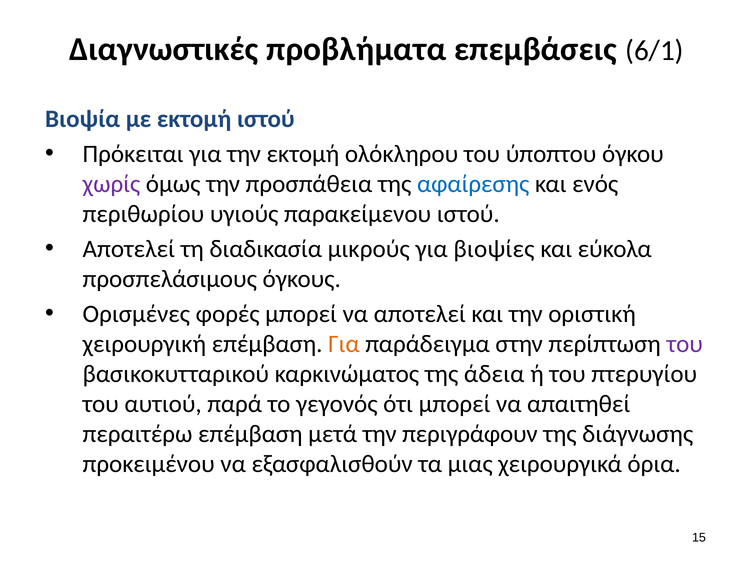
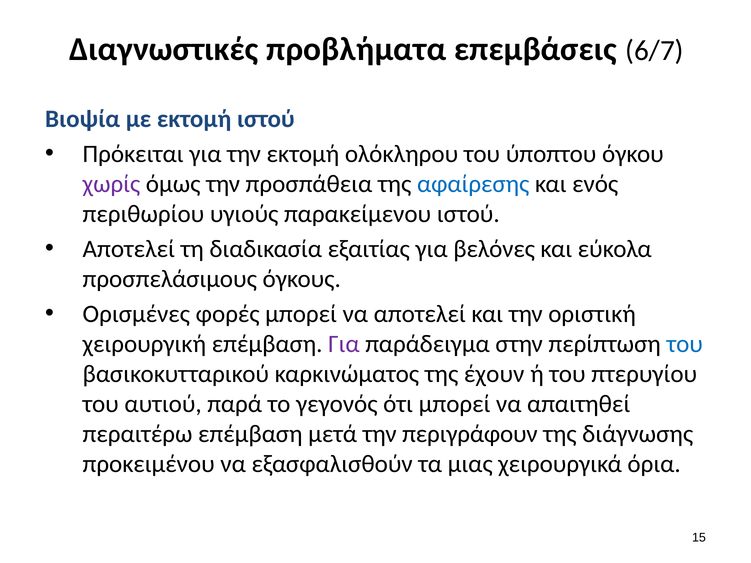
6/1: 6/1 -> 6/7 (654, 51)
μικρούς: μικρούς -> εξαιτίας (369, 249)
βιοψίες: βιοψίες -> βελόνες (494, 249)
Για colour: orange -> purple (344, 344)
του colour: purple -> blue (685, 344)
άδεια: άδεια -> έχουν (494, 374)
